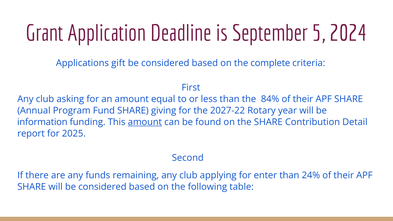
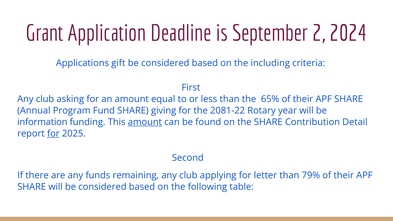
5: 5 -> 2 (319, 33)
complete: complete -> including (270, 63)
84%: 84% -> 65% (270, 99)
2027-22: 2027-22 -> 2081-22 (228, 111)
for underline: none -> present (53, 134)
enter: enter -> letter (265, 175)
24%: 24% -> 79% (311, 175)
